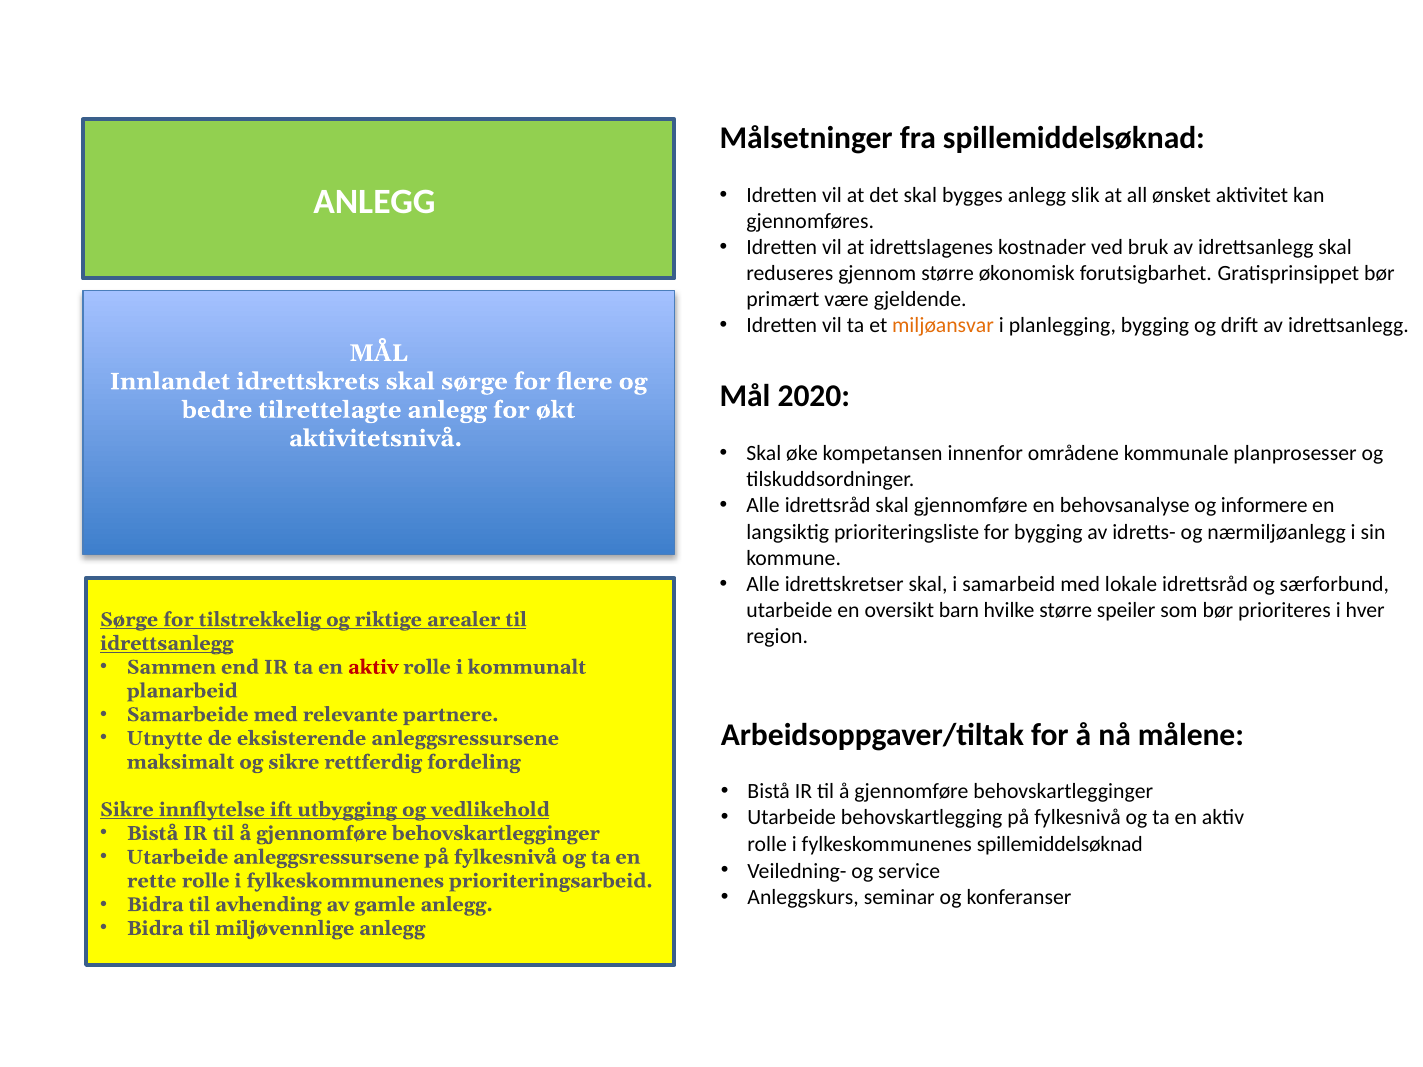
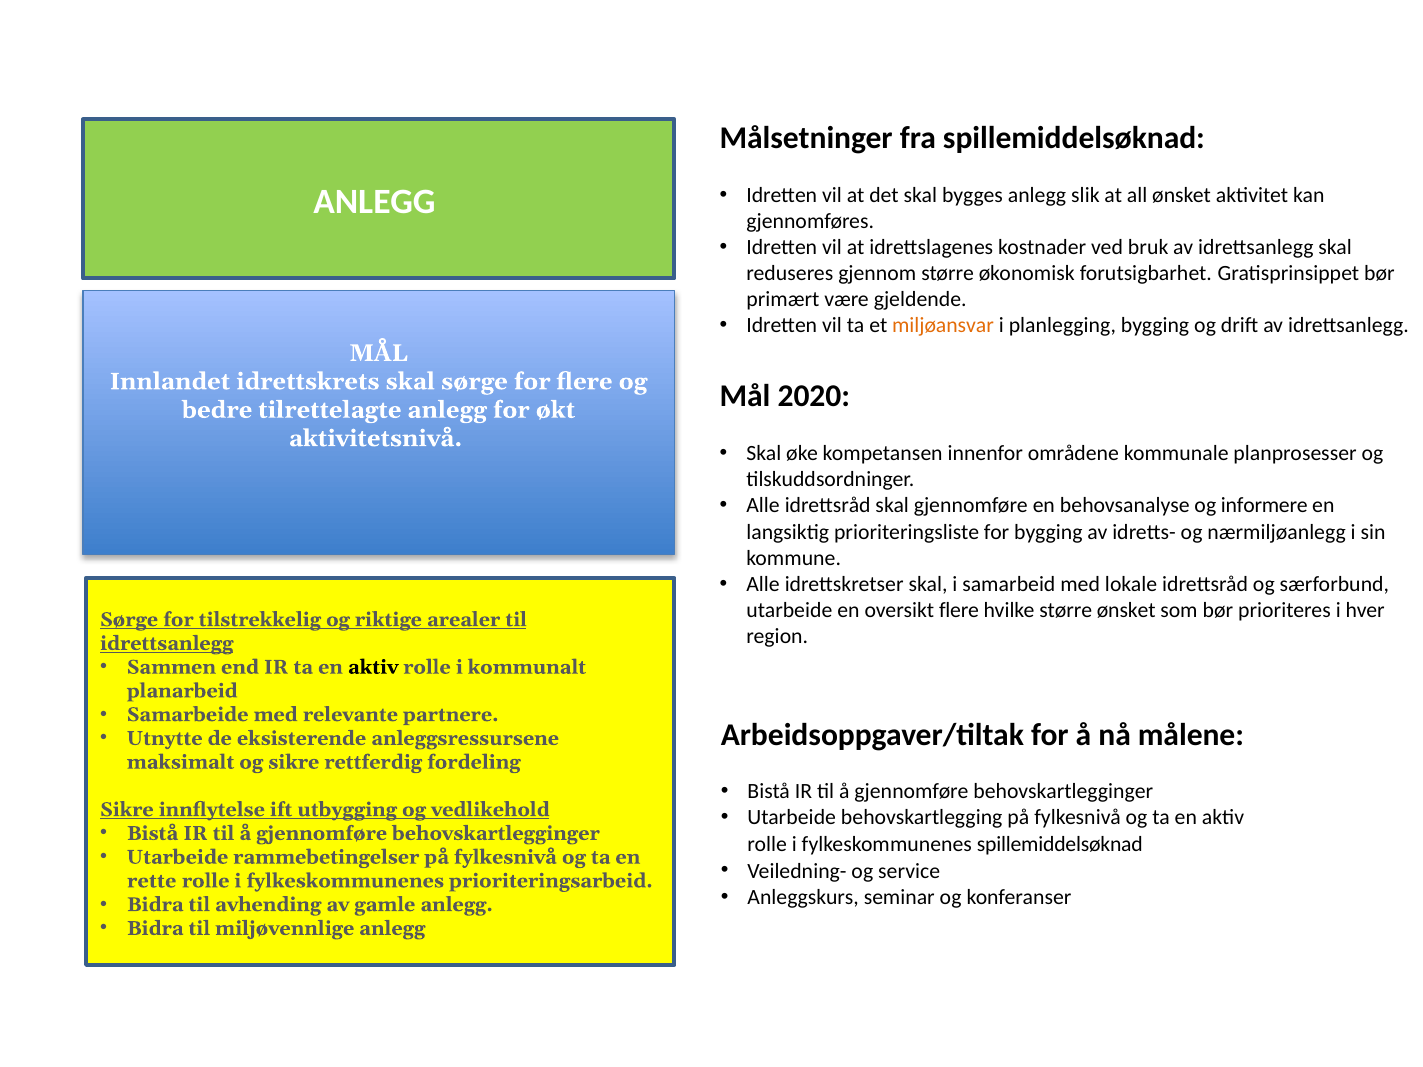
oversikt barn: barn -> flere (959, 610)
større speiler: speiler -> ønsket (1126, 610)
aktiv colour: red -> black (373, 667)
Utarbeide anleggsressursene: anleggsressursene -> rammebetingelser (326, 857)
